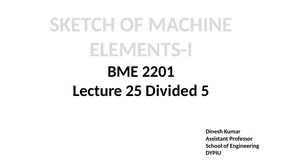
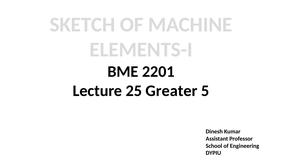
Divided: Divided -> Greater (172, 91)
